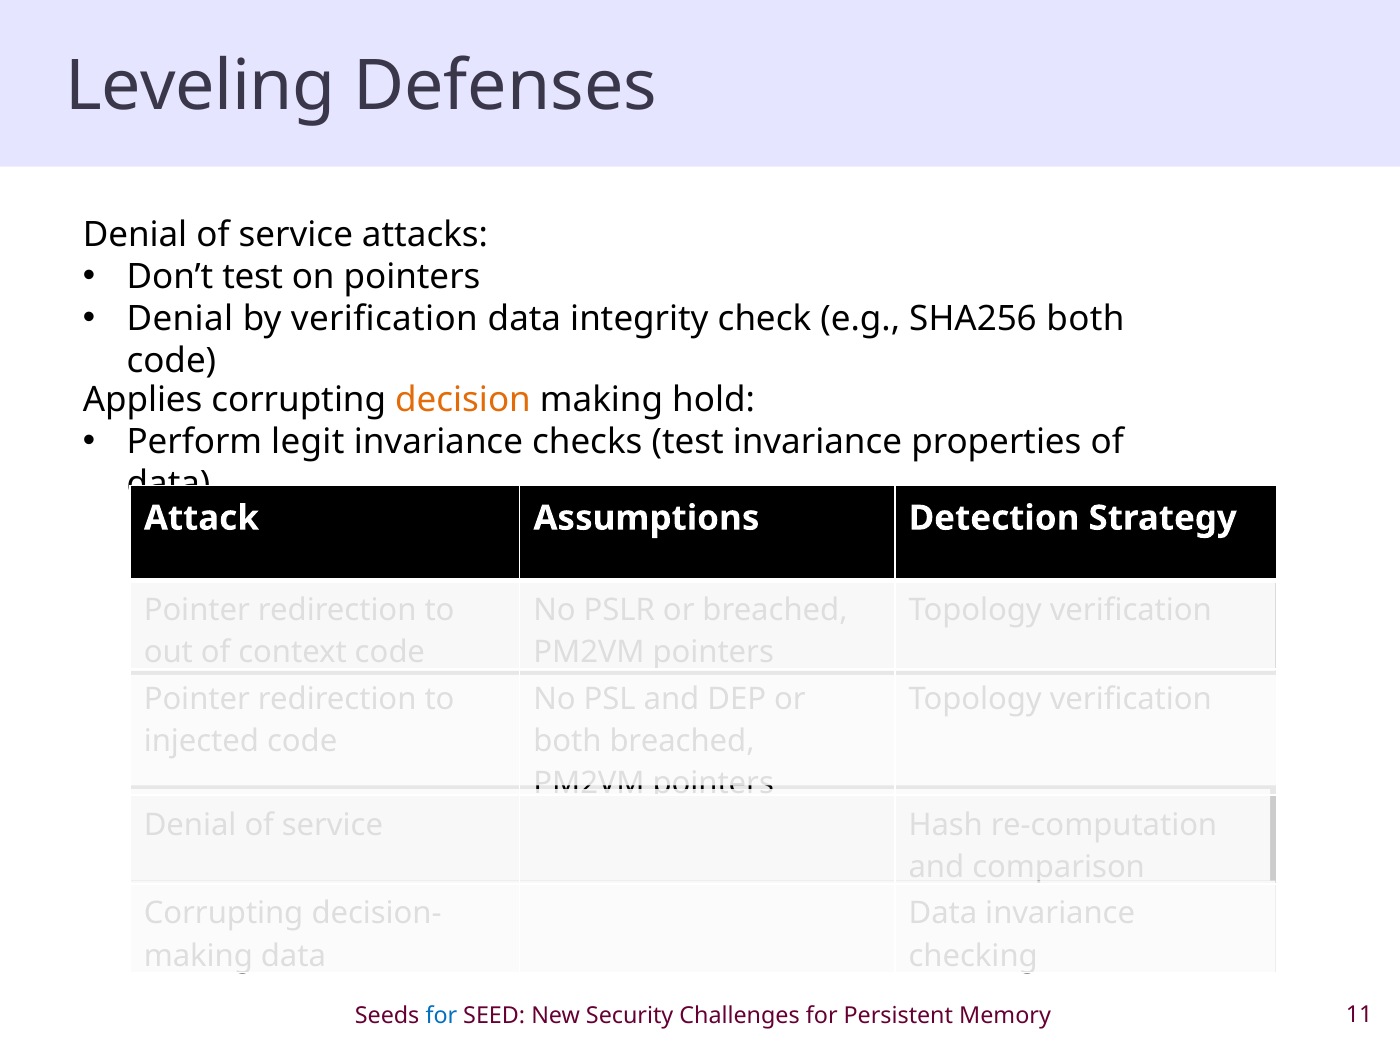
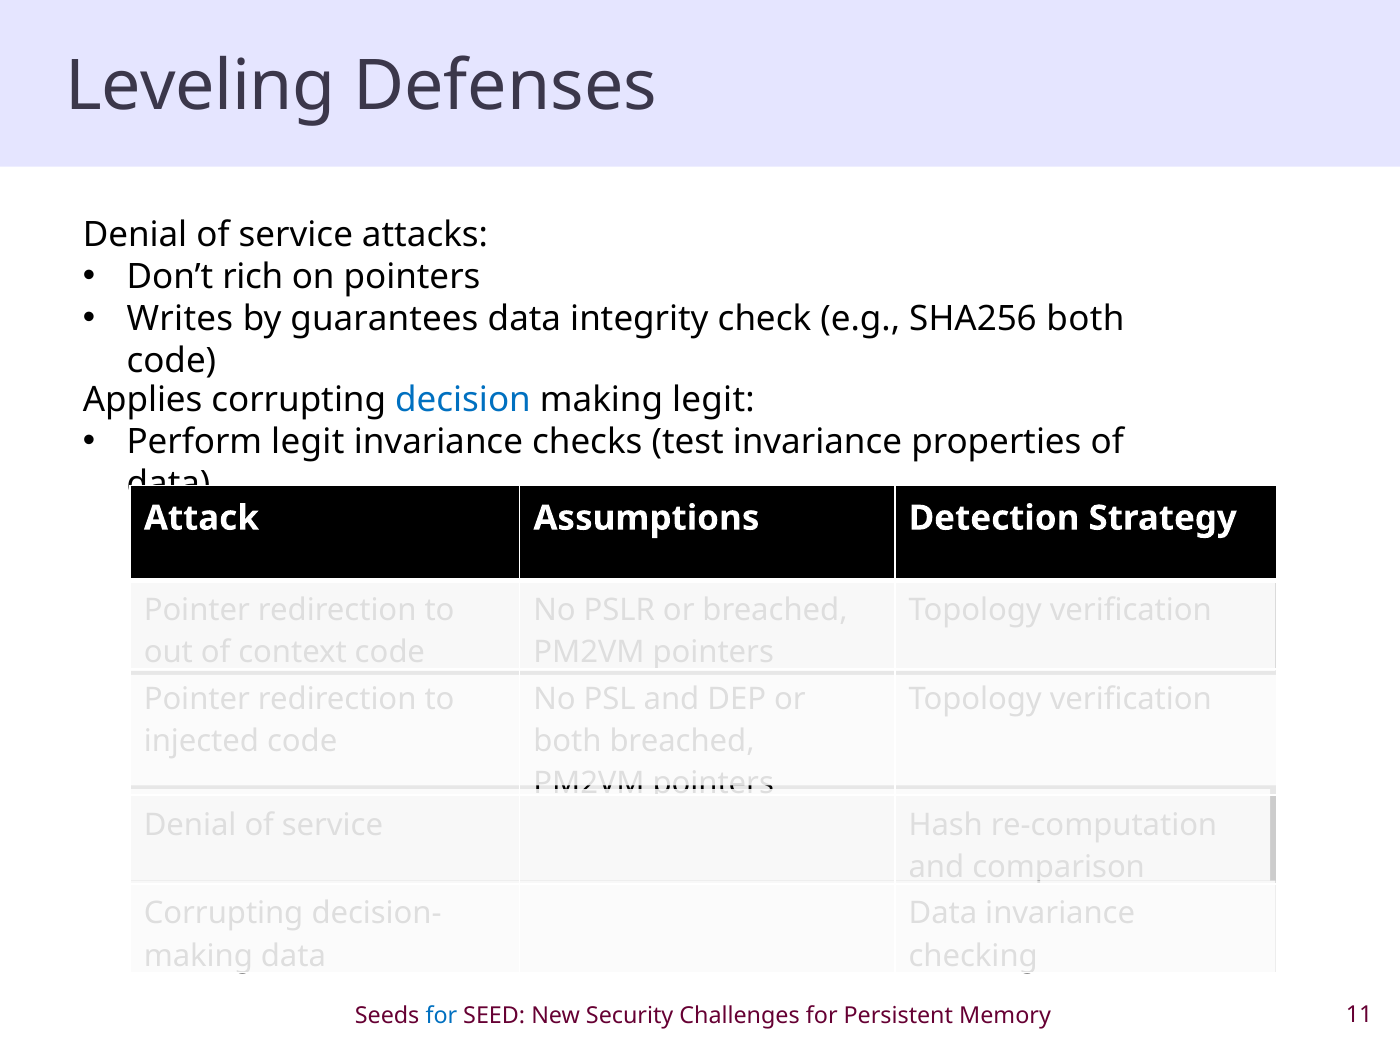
Don’t test: test -> rich (253, 277)
Denial: Denial -> Writes (180, 319)
by verification: verification -> guarantees (384, 319)
decision colour: orange -> blue (463, 400)
making hold: hold -> legit (713, 400)
